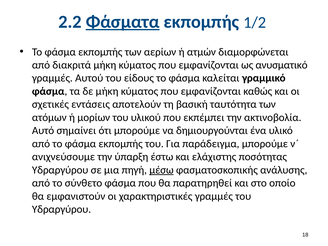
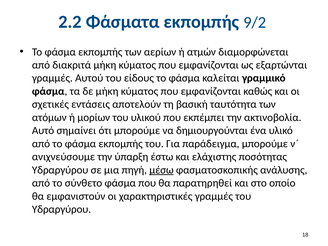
Φάσματα underline: present -> none (123, 22)
1/2: 1/2 -> 9/2 (255, 22)
ανυσματικό: ανυσματικό -> εξαρτώνται (281, 65)
